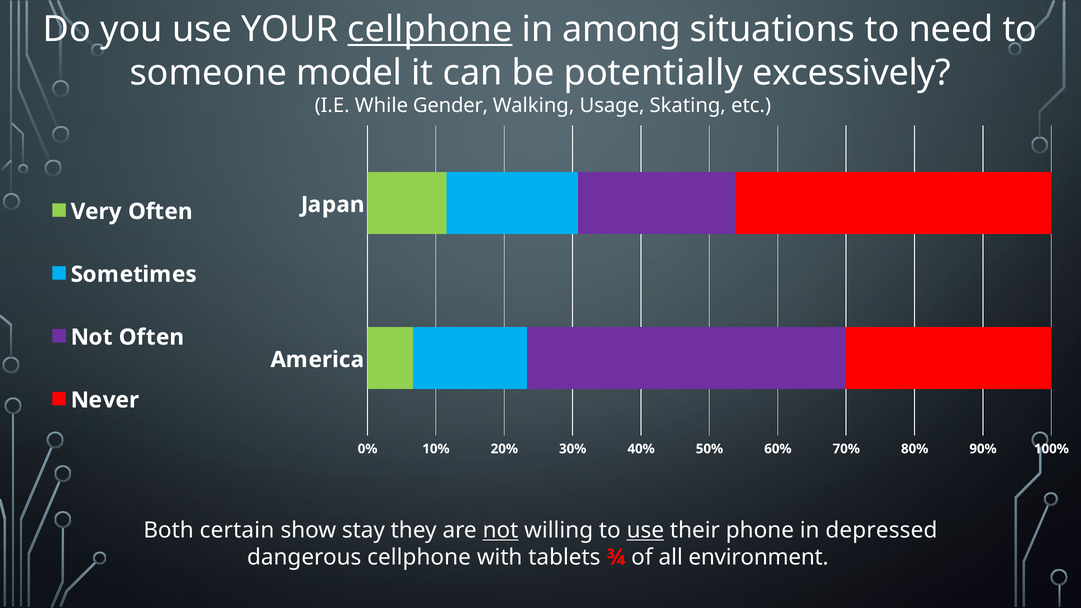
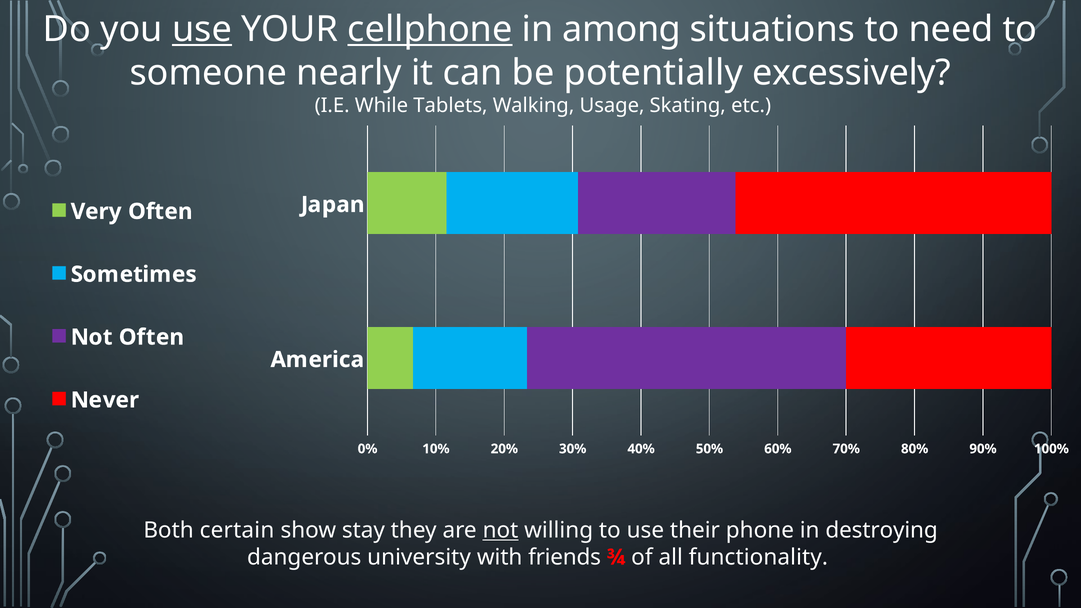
use underline: none -> present (202, 30)
model: model -> nearly (349, 73)
Gender: Gender -> Tablets (450, 105)
use underline: present -> none (645, 530)
depressed: depressed -> destroying (882, 530)
dangerous cellphone: cellphone -> university (419, 557)
tablets: tablets -> friends (565, 557)
environment: environment -> functionality (758, 557)
